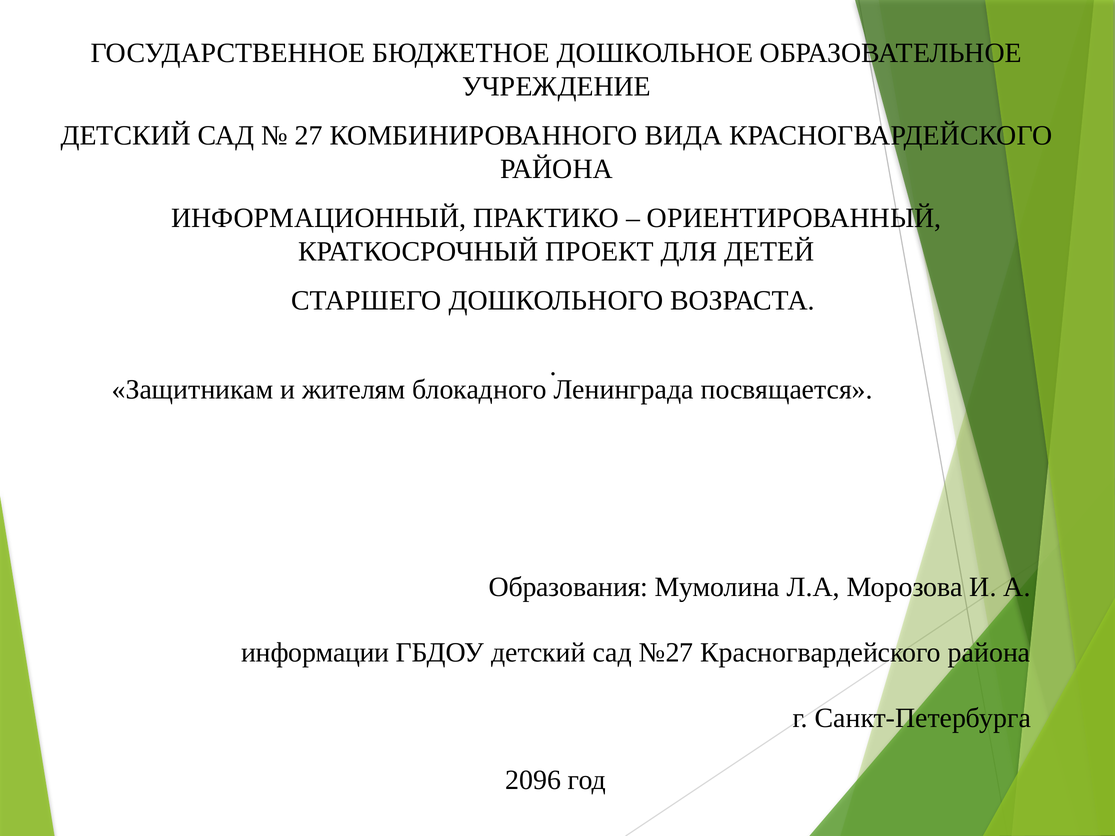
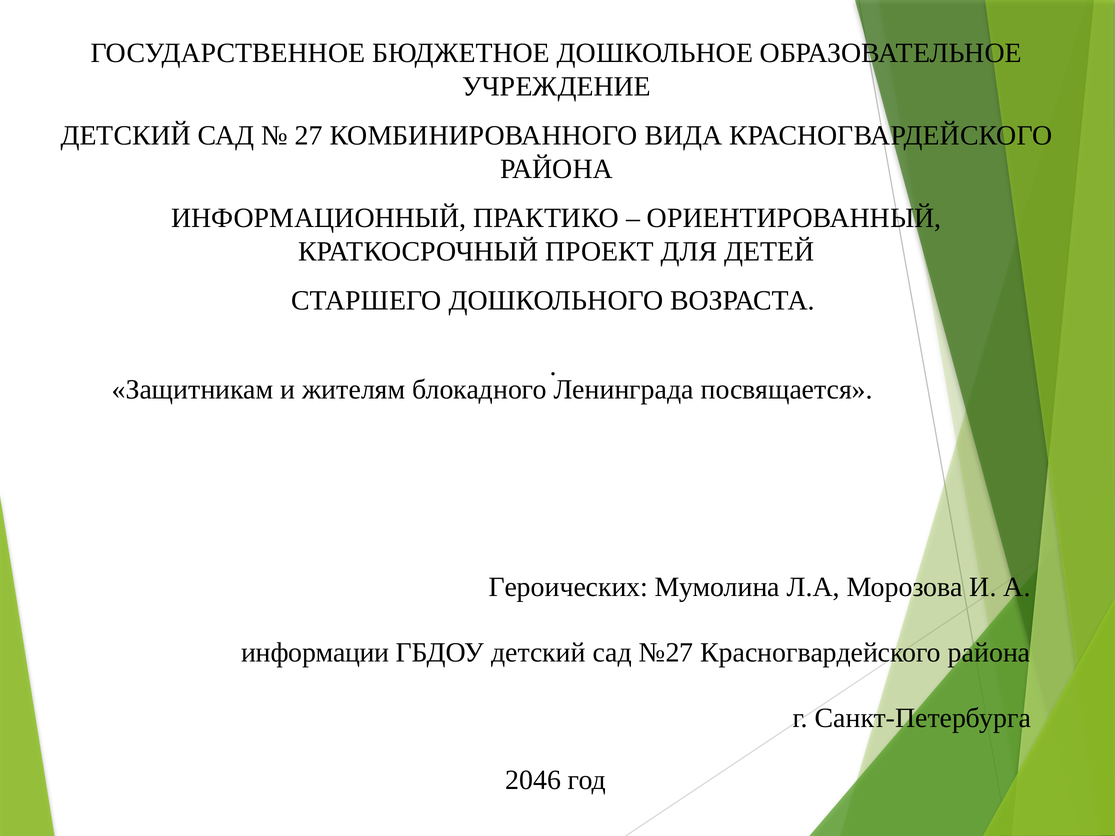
Образования: Образования -> Героических (568, 587)
2096: 2096 -> 2046 (533, 780)
